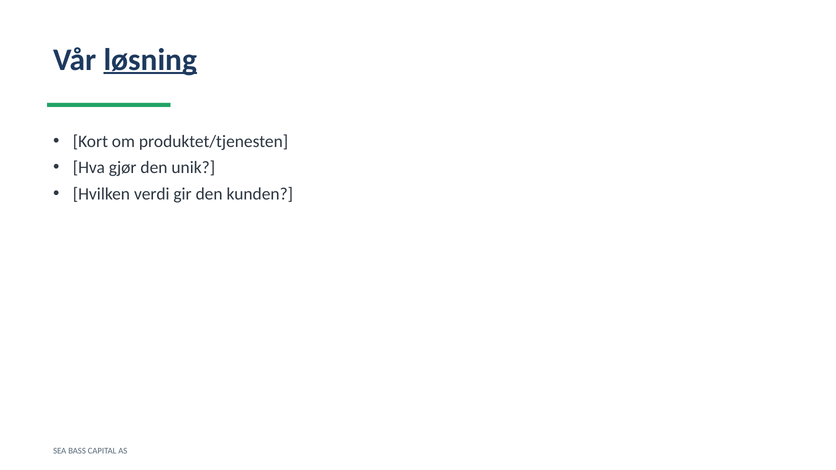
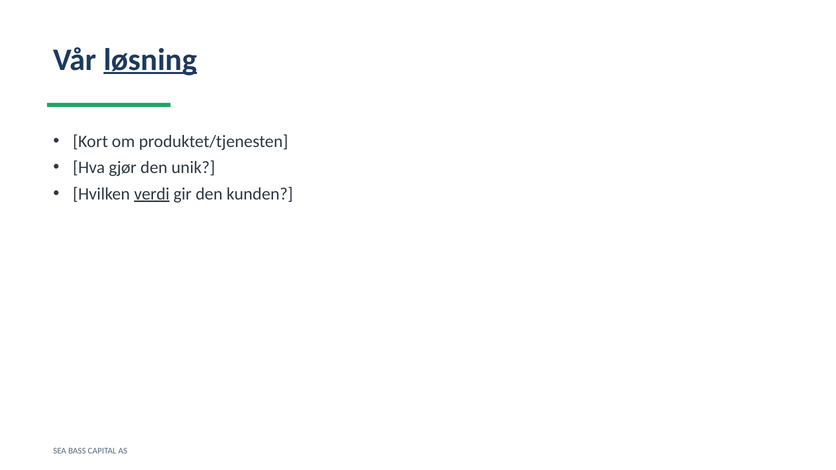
verdi underline: none -> present (152, 194)
